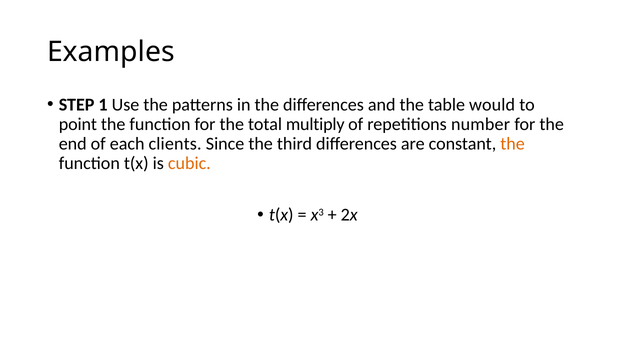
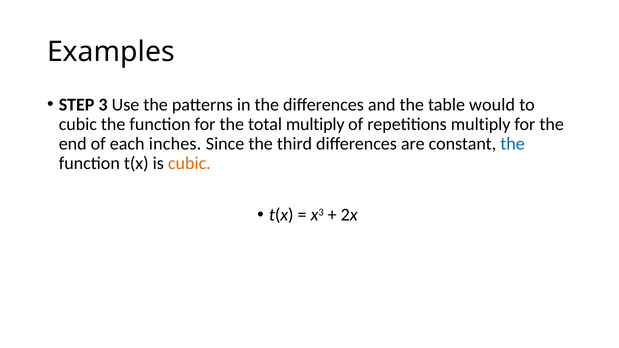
1: 1 -> 3 (103, 105)
point: point -> cubic (78, 124)
repetitions number: number -> multiply (481, 124)
clients: clients -> inches (175, 144)
the colour: orange -> blue (513, 144)
